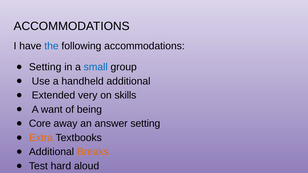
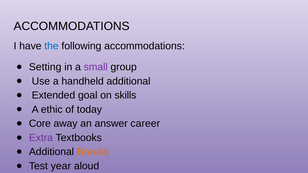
small colour: blue -> purple (96, 67)
very: very -> goal (88, 95)
want: want -> ethic (52, 110)
being: being -> today (89, 110)
answer setting: setting -> career (145, 124)
Extra colour: orange -> purple (41, 138)
hard: hard -> year (61, 166)
